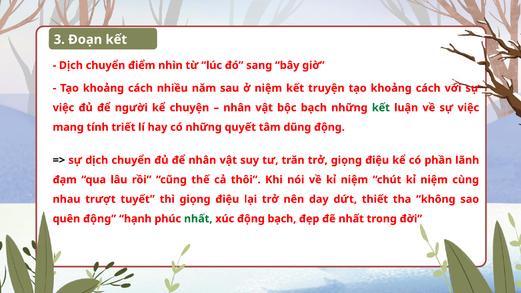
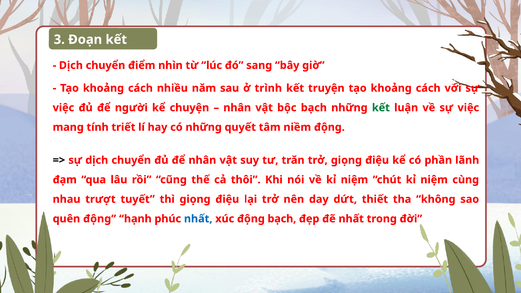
ở niệm: niệm -> trình (268, 88)
dũng: dũng -> niềm (297, 127)
nhất colour: green -> blue (198, 219)
